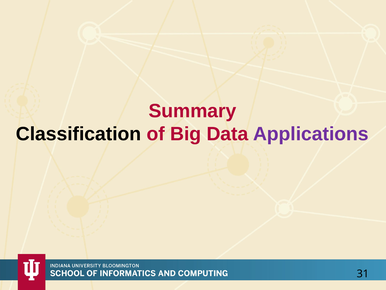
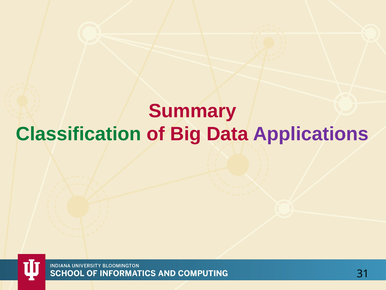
Classification colour: black -> green (79, 134)
